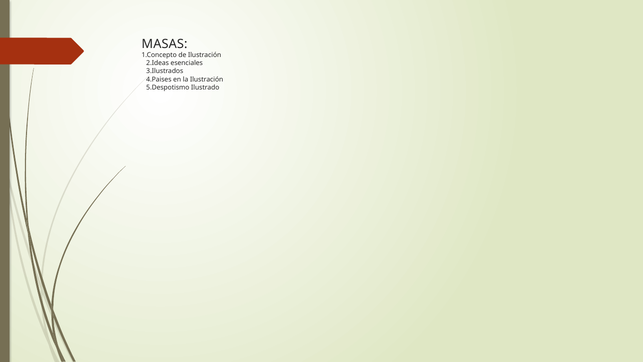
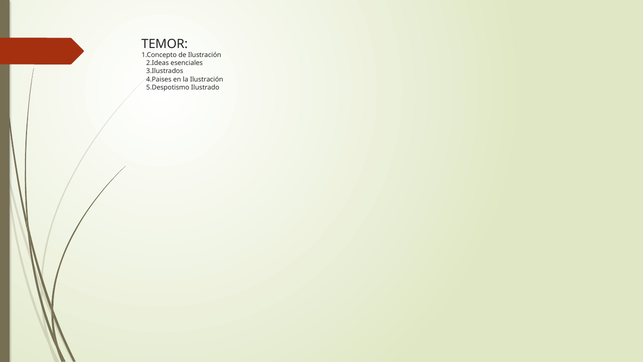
MASAS: MASAS -> TEMOR (165, 44)
